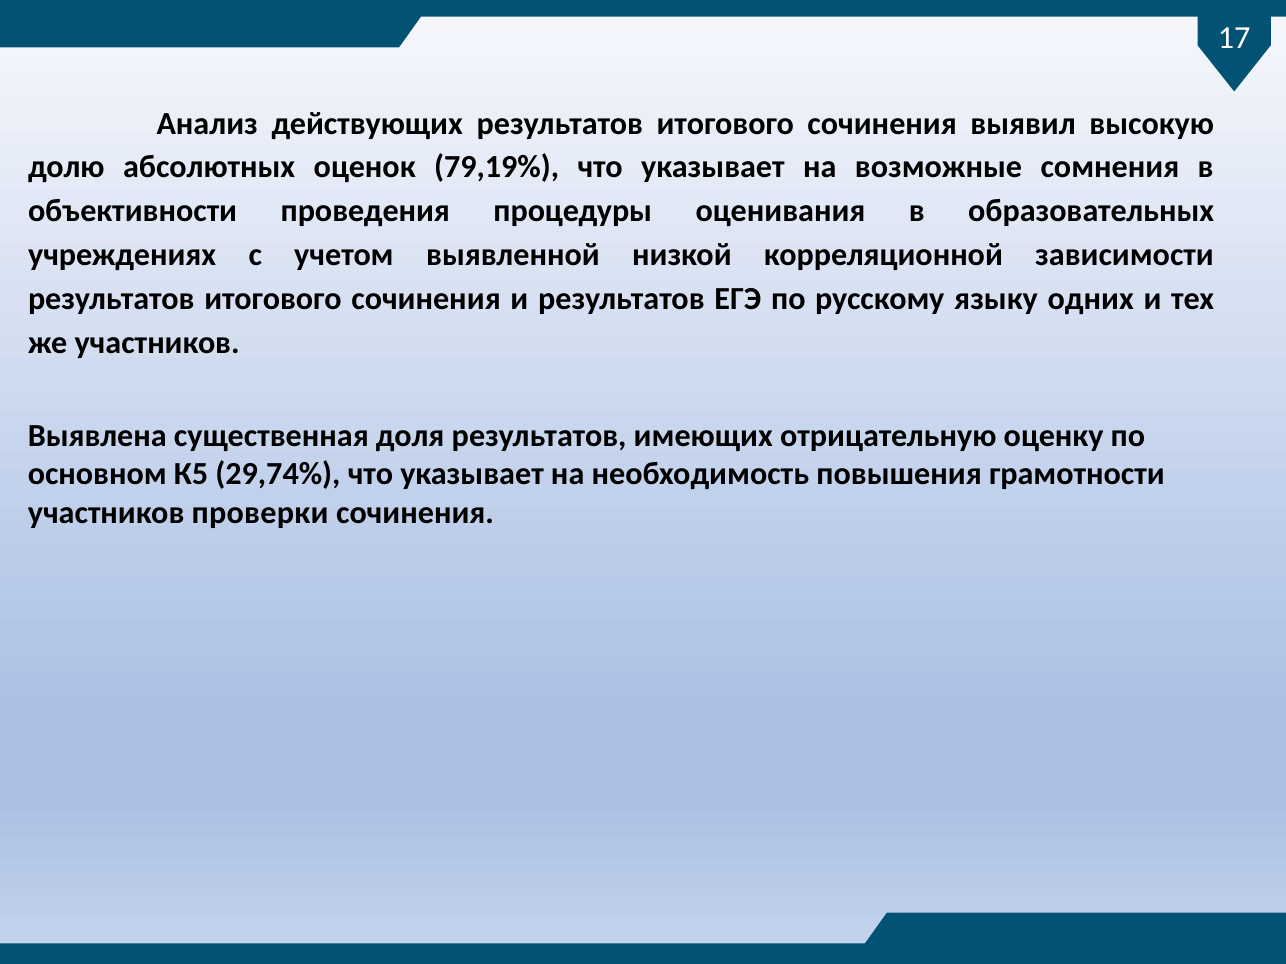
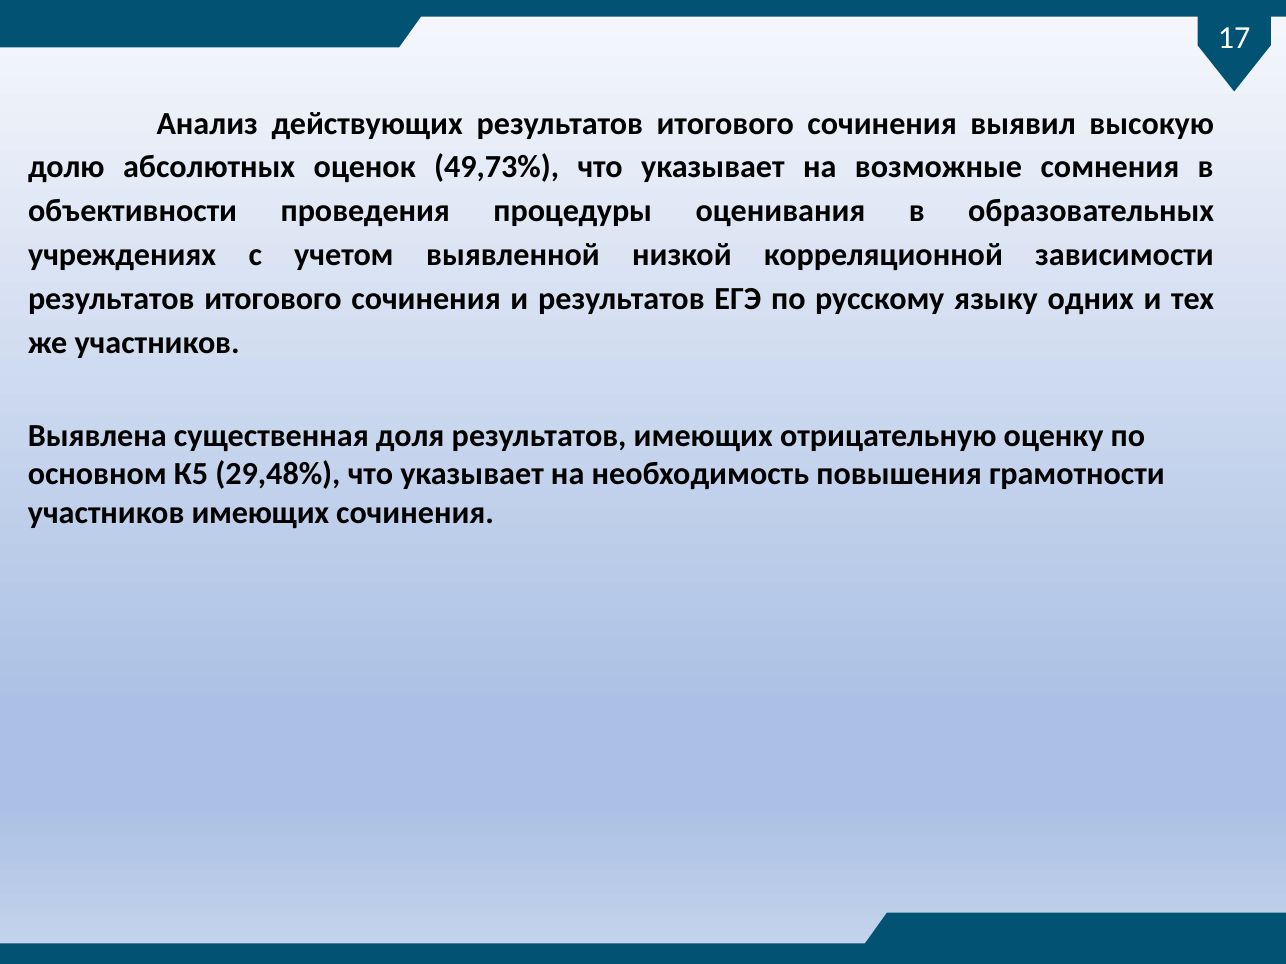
79,19%: 79,19% -> 49,73% (497, 167)
29,74%: 29,74% -> 29,48% (278, 475)
участников проверки: проверки -> имеющих (260, 513)
